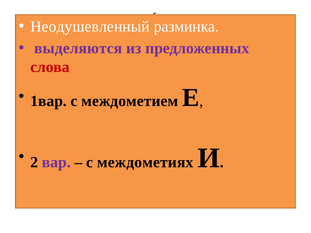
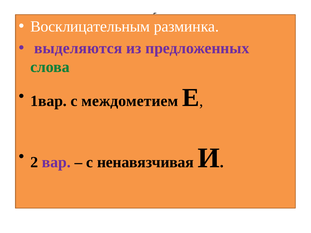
Неодушевленный: Неодушевленный -> Восклицательным (90, 27)
слова colour: red -> green (50, 67)
междометиях: междометиях -> ненавязчивая (145, 162)
